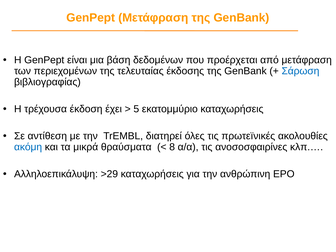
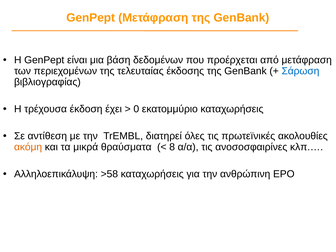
5: 5 -> 0 (136, 109)
ακόμη colour: blue -> orange (28, 147)
>29: >29 -> >58 (109, 174)
